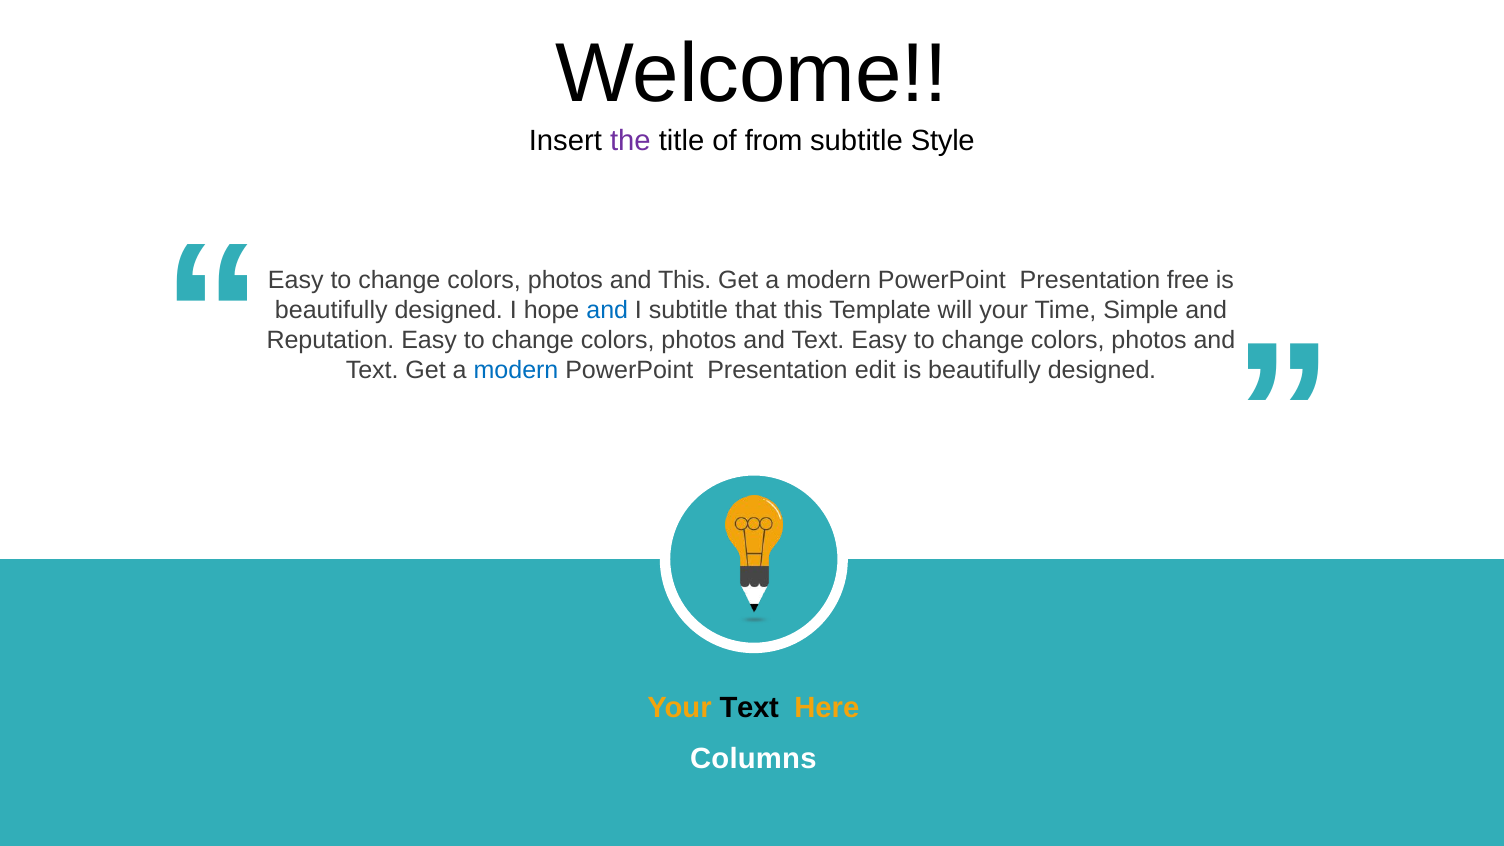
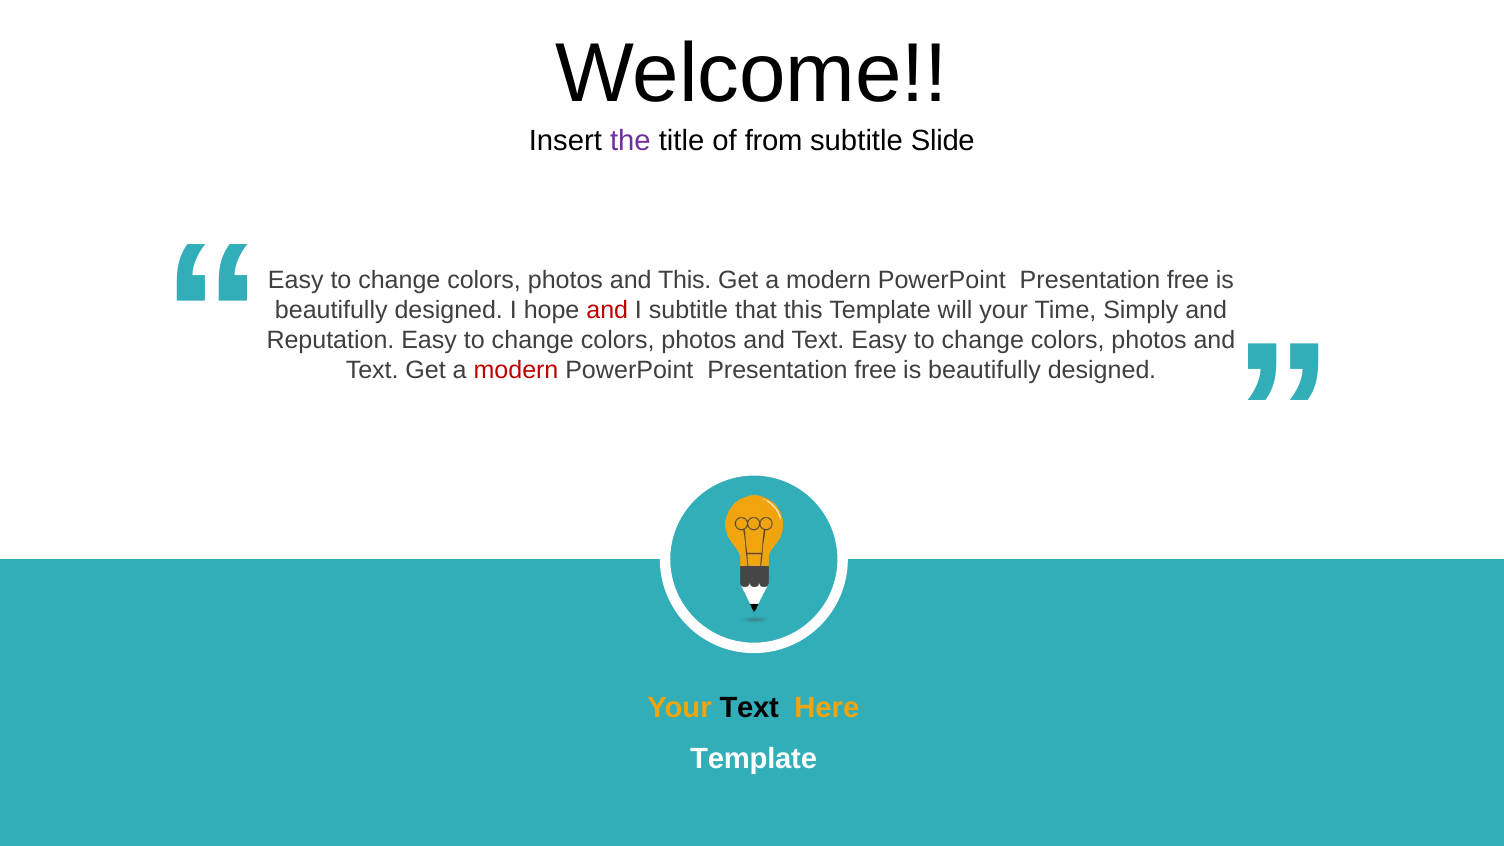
Style: Style -> Slide (943, 141)
and colour: blue -> red (607, 310)
Simple: Simple -> Simply (1141, 310)
modern colour: blue -> red (516, 370)
edit: edit -> free (876, 370)
Columns: Columns -> Template (754, 759)
